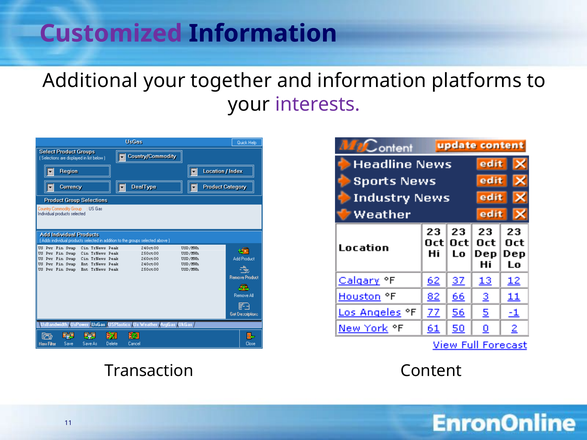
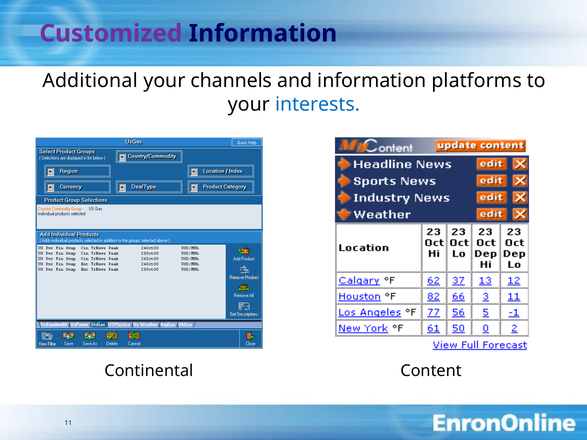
together: together -> channels (231, 81)
interests colour: purple -> blue (318, 104)
Transaction: Transaction -> Continental (149, 371)
